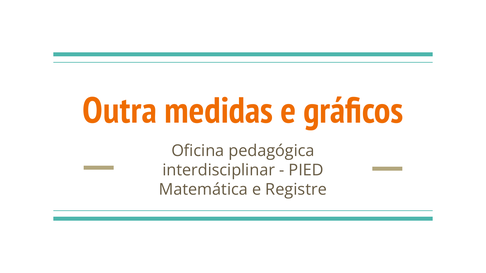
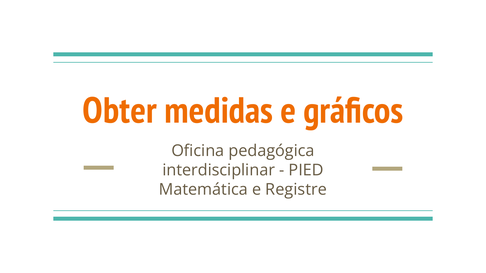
Outra: Outra -> Obter (120, 111)
